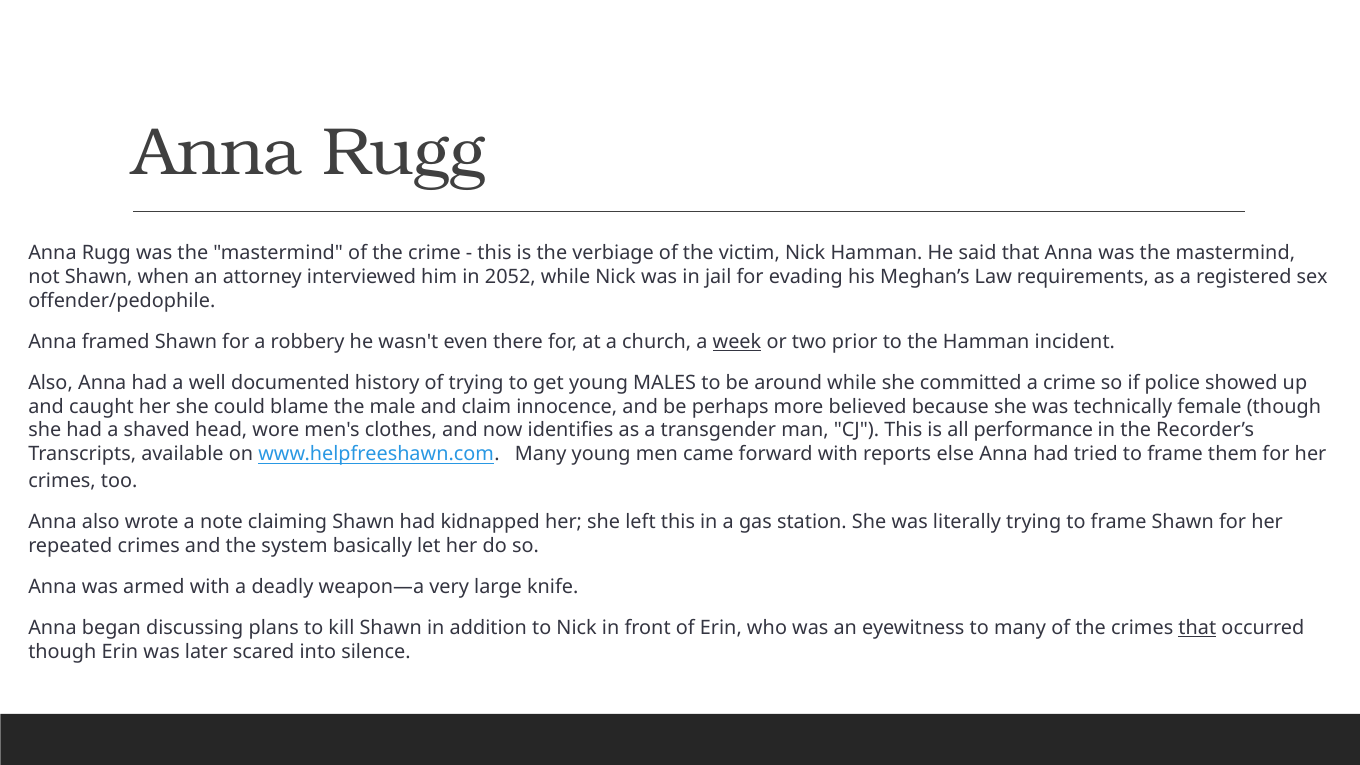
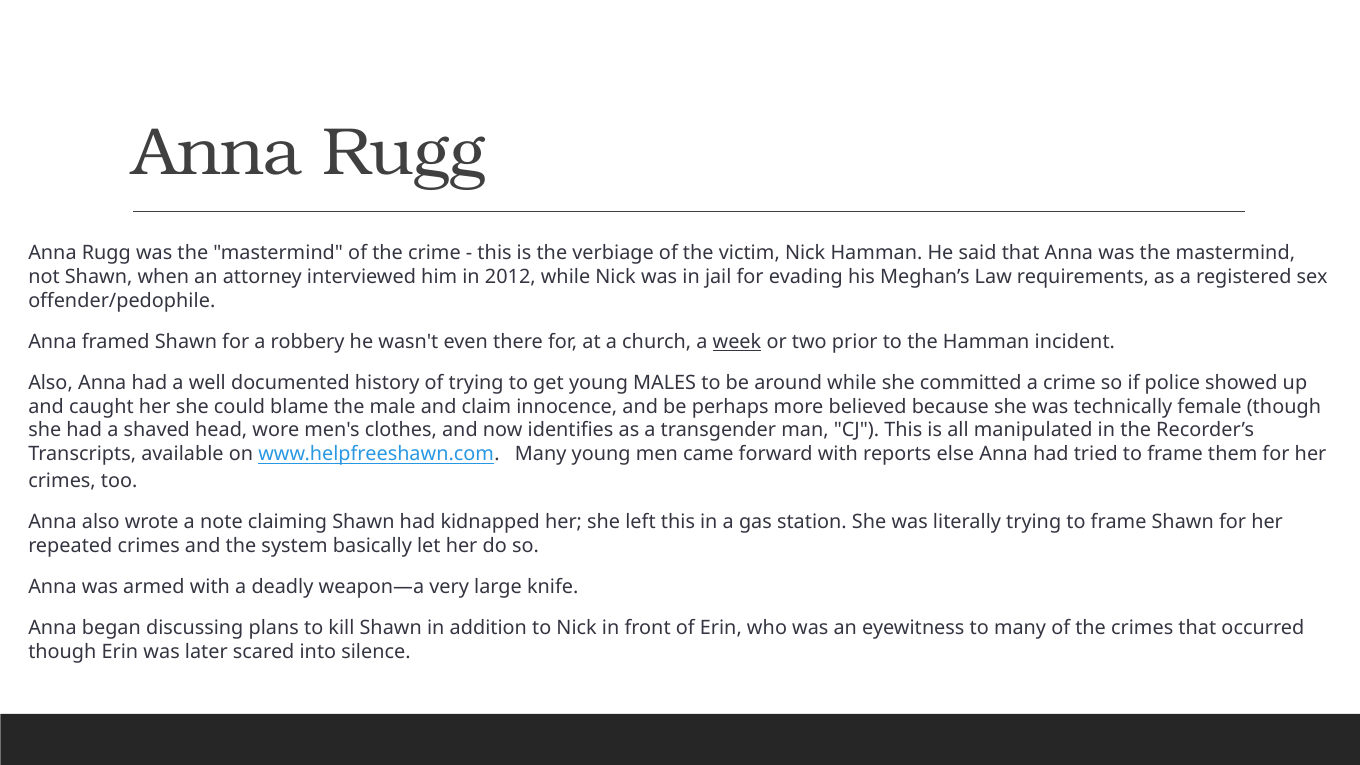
2052: 2052 -> 2012 (510, 277)
performance: performance -> manipulated (1033, 430)
that underline: present -> none (1197, 628)
